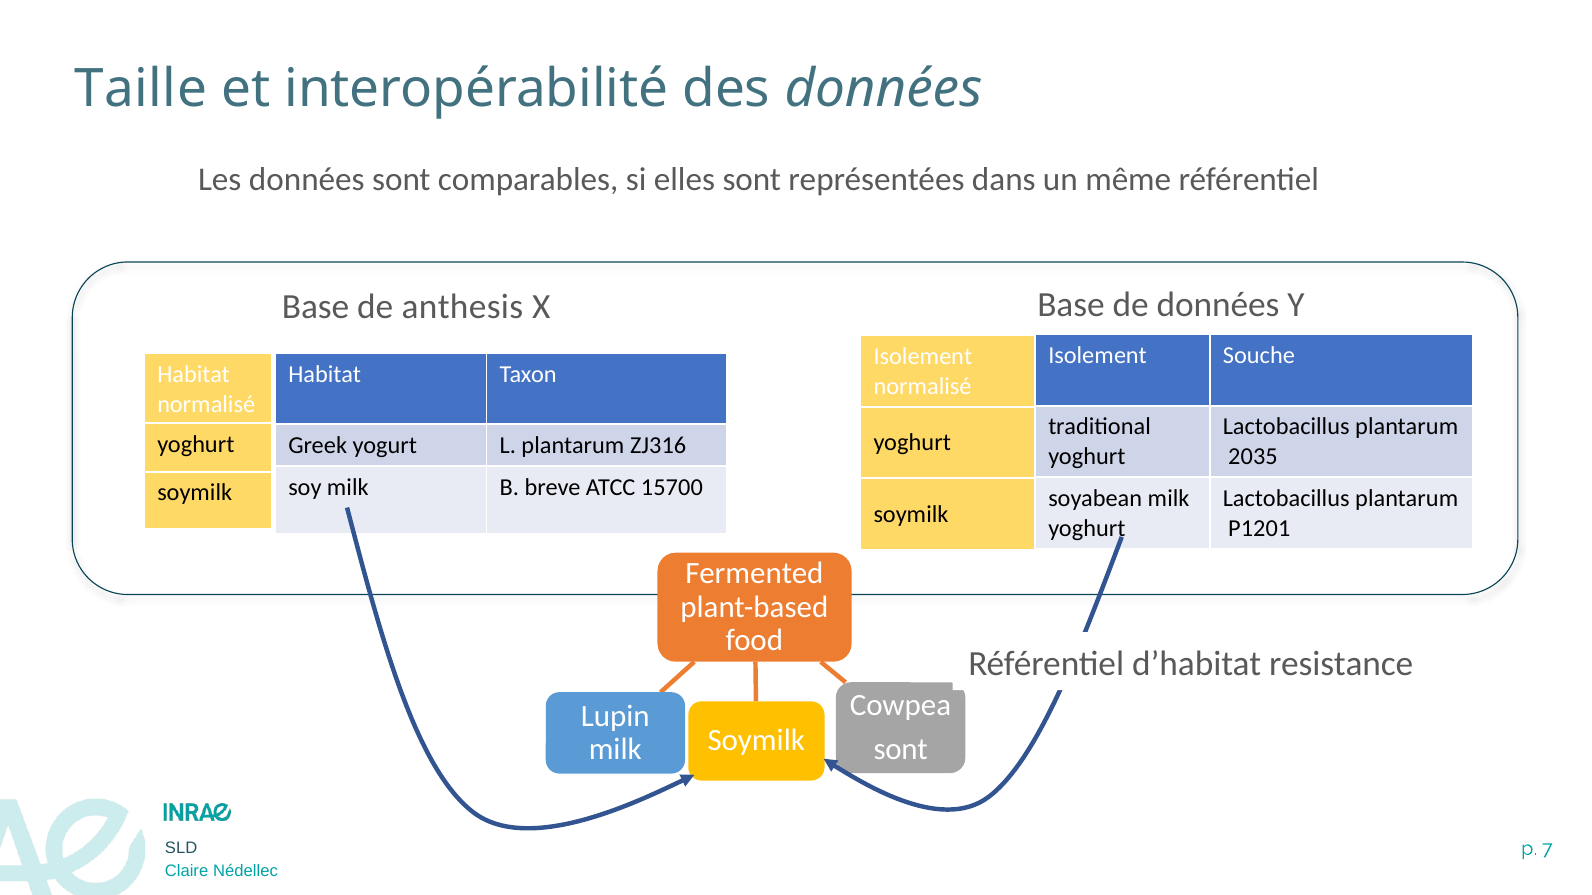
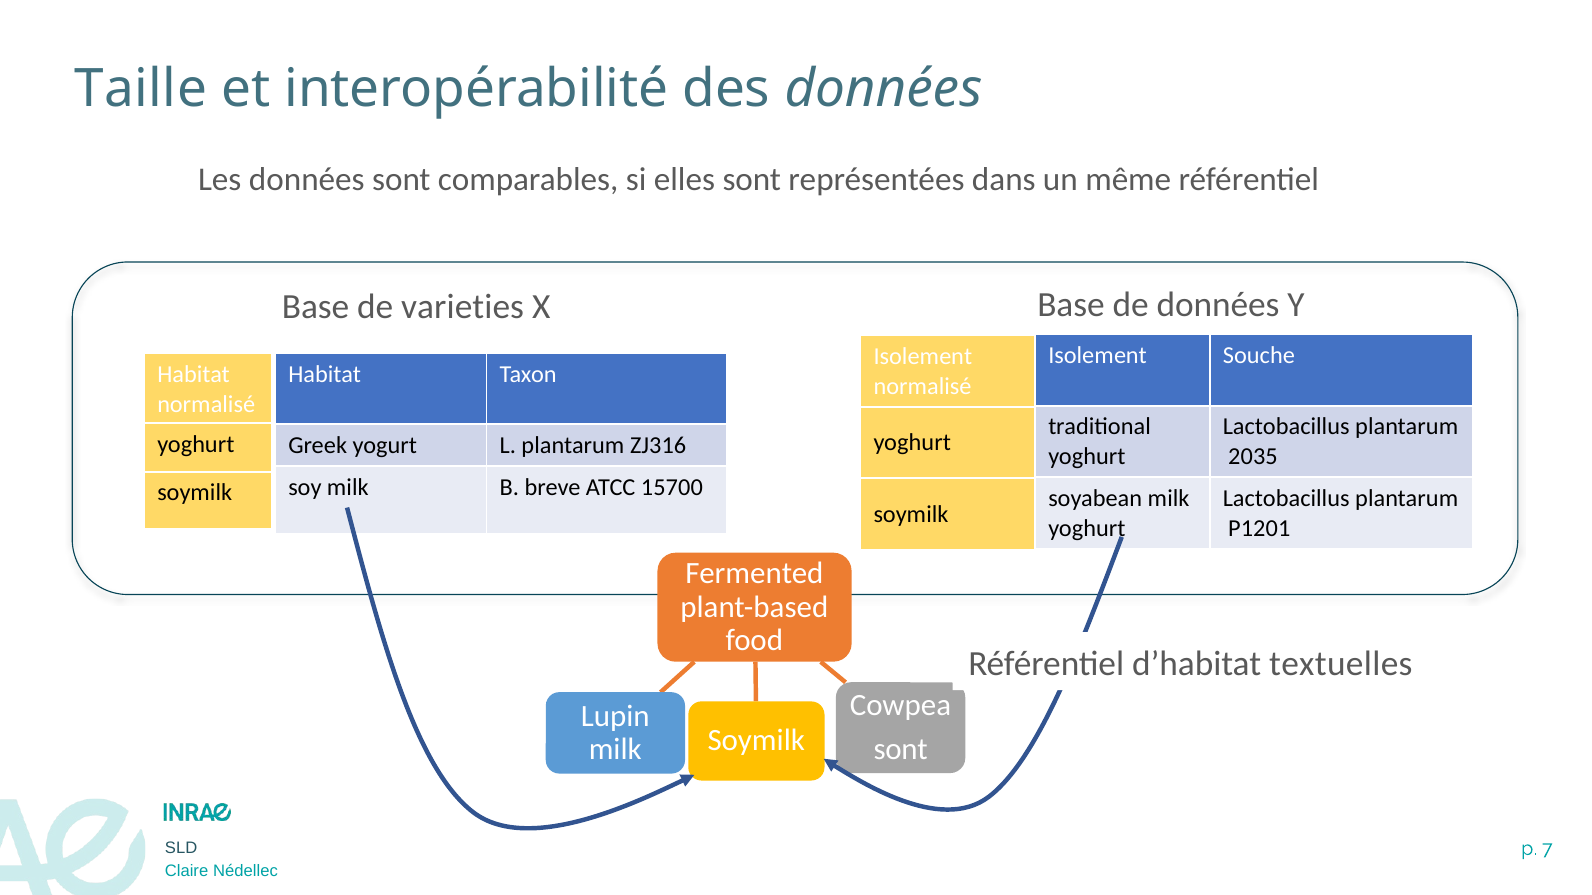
anthesis: anthesis -> varieties (463, 307)
resistance: resistance -> textuelles (1341, 664)
